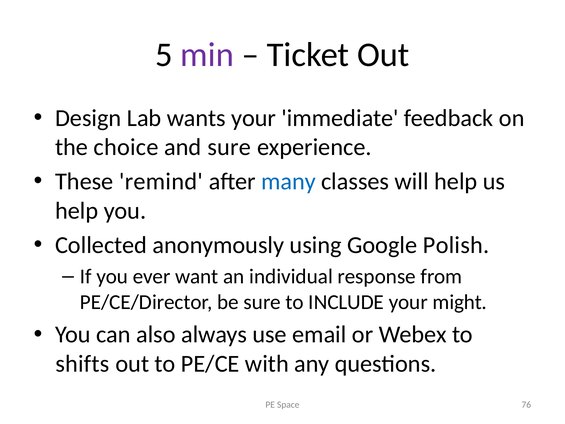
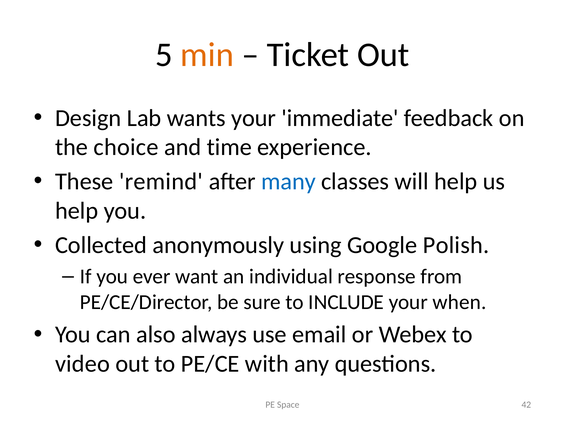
min colour: purple -> orange (207, 55)
and sure: sure -> time (229, 147)
might: might -> when (460, 302)
shifts: shifts -> video (82, 364)
76: 76 -> 42 (526, 405)
